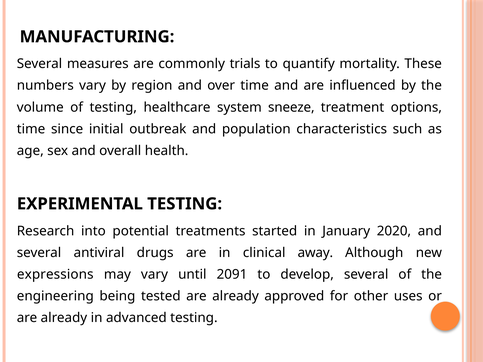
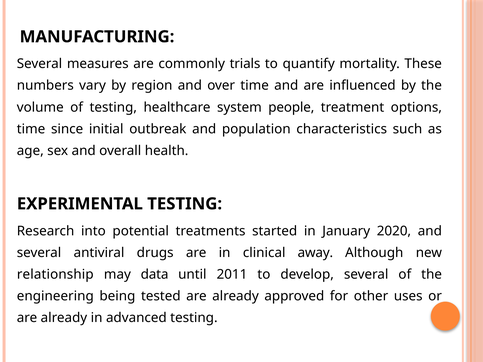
sneeze: sneeze -> people (291, 107)
expressions: expressions -> relationship (55, 275)
may vary: vary -> data (155, 275)
2091: 2091 -> 2011 (232, 275)
